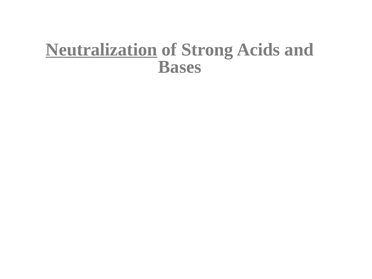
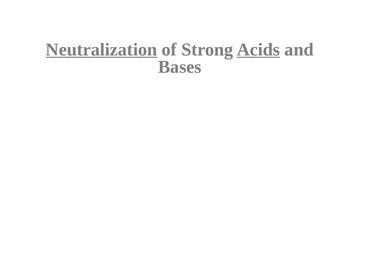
Acids underline: none -> present (258, 50)
